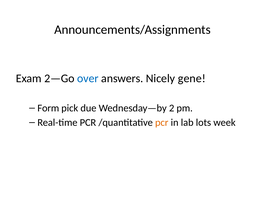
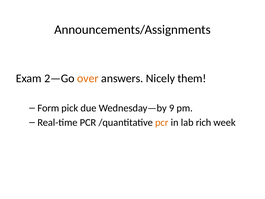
over colour: blue -> orange (88, 78)
gene: gene -> them (192, 78)
2: 2 -> 9 (172, 108)
lots: lots -> rich (204, 122)
